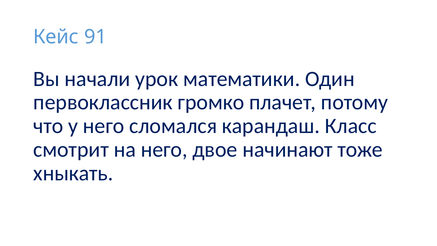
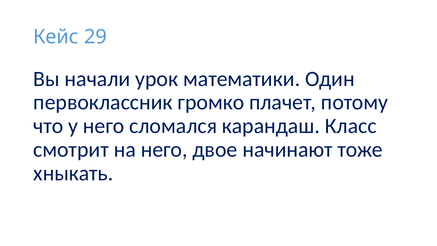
91: 91 -> 29 (95, 37)
